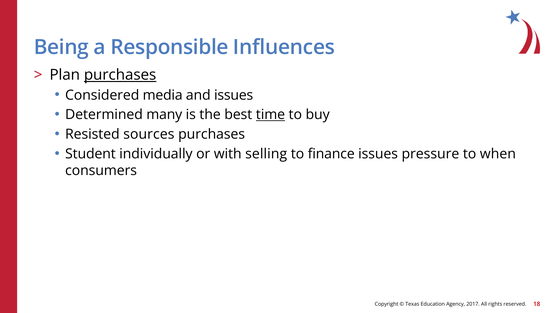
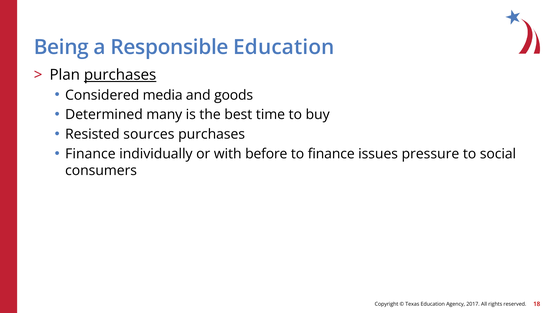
Responsible Influences: Influences -> Education (284, 47)
and issues: issues -> goods (234, 95)
time underline: present -> none (270, 115)
Student: Student -> Finance (90, 154)
selling: selling -> before (266, 154)
when: when -> social (498, 154)
